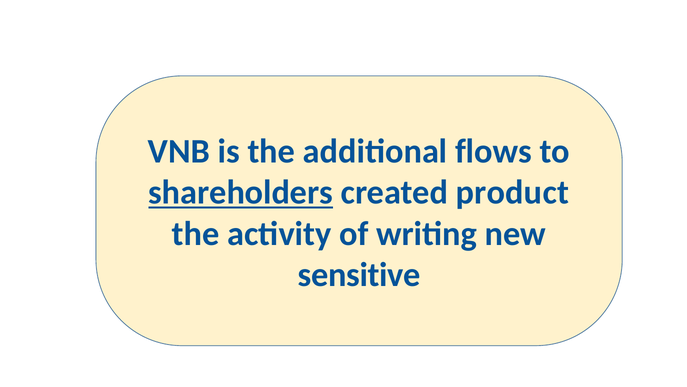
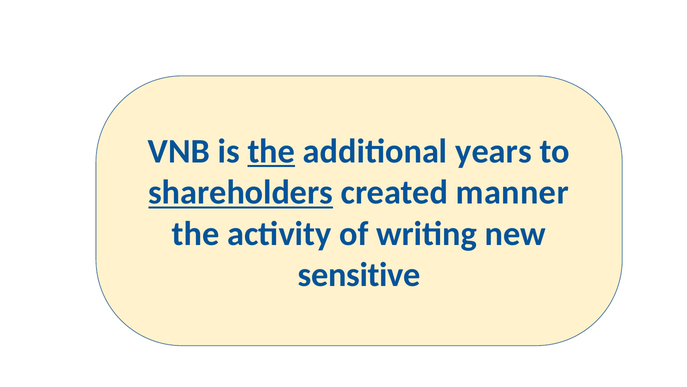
the underline: none -> present (271, 151)
flows: flows -> years (494, 151)
product: product -> manner (512, 192)
